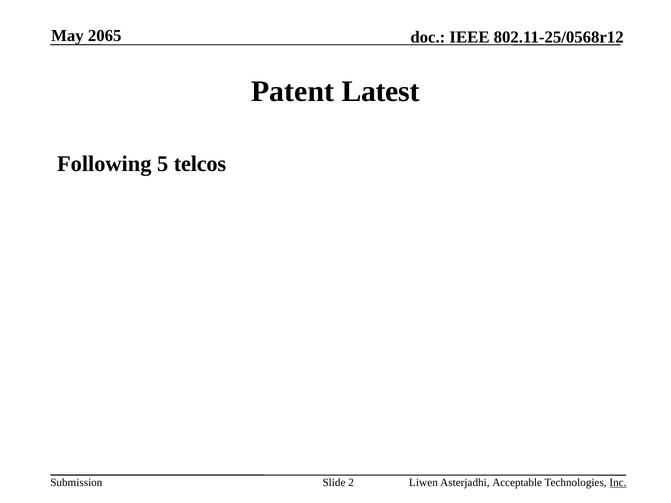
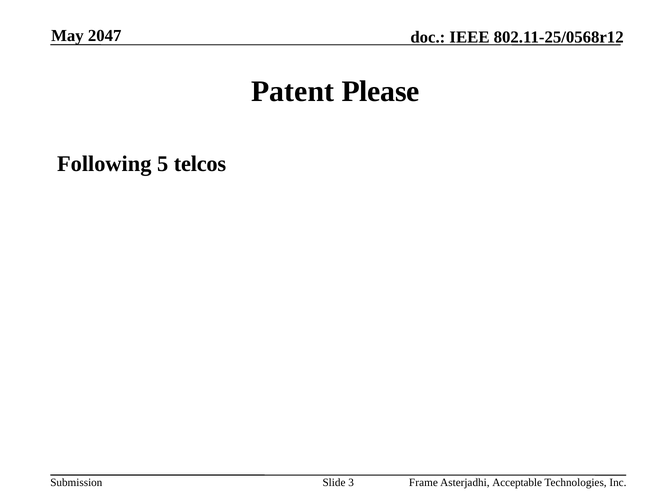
2065: 2065 -> 2047 (105, 36)
Latest: Latest -> Please (381, 91)
2: 2 -> 3 (351, 483)
Liwen: Liwen -> Frame (423, 483)
Inc underline: present -> none (618, 483)
